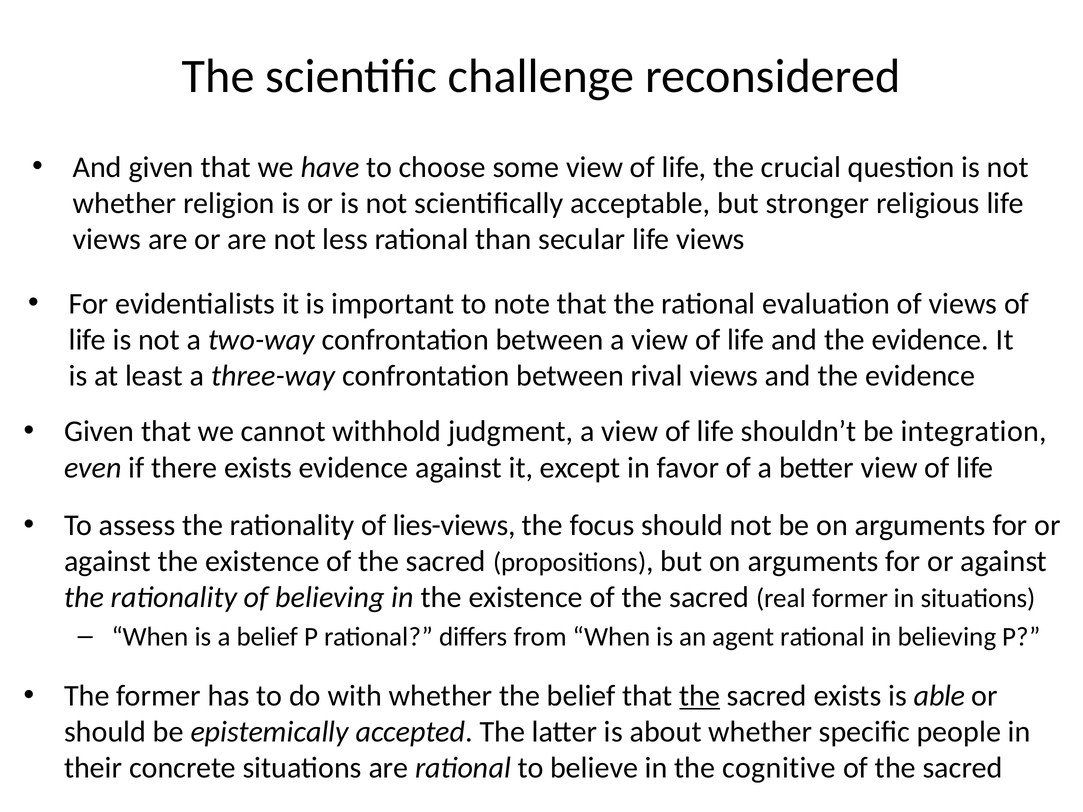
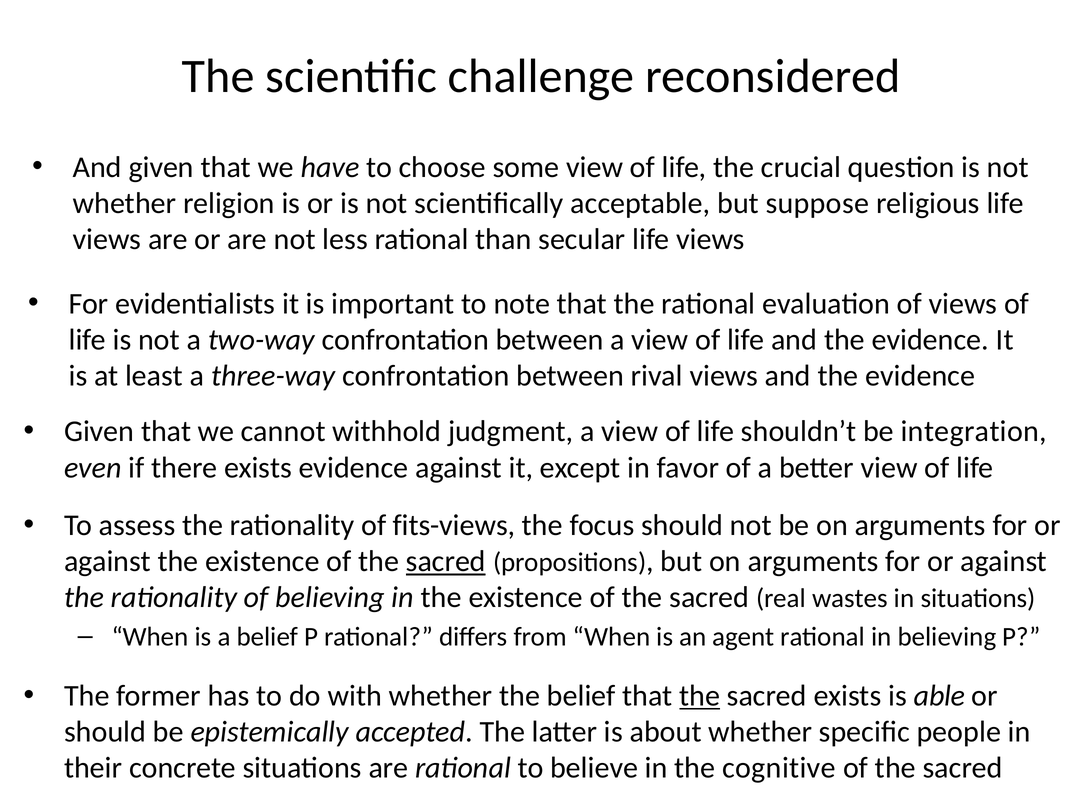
stronger: stronger -> suppose (817, 203)
lies-views: lies-views -> fits-views (454, 525)
sacred underline: none -> present (446, 562)
real former: former -> wastes (850, 599)
